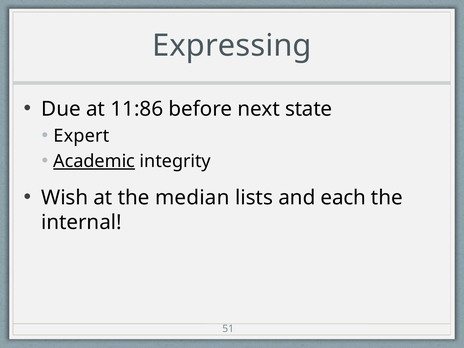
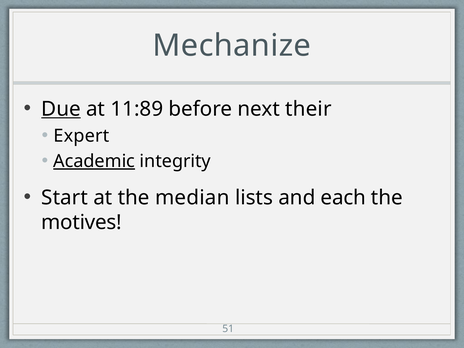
Expressing: Expressing -> Mechanize (232, 46)
Due underline: none -> present (61, 109)
11:86: 11:86 -> 11:89 (137, 109)
state: state -> their (308, 109)
Wish: Wish -> Start (65, 198)
internal: internal -> motives (82, 222)
